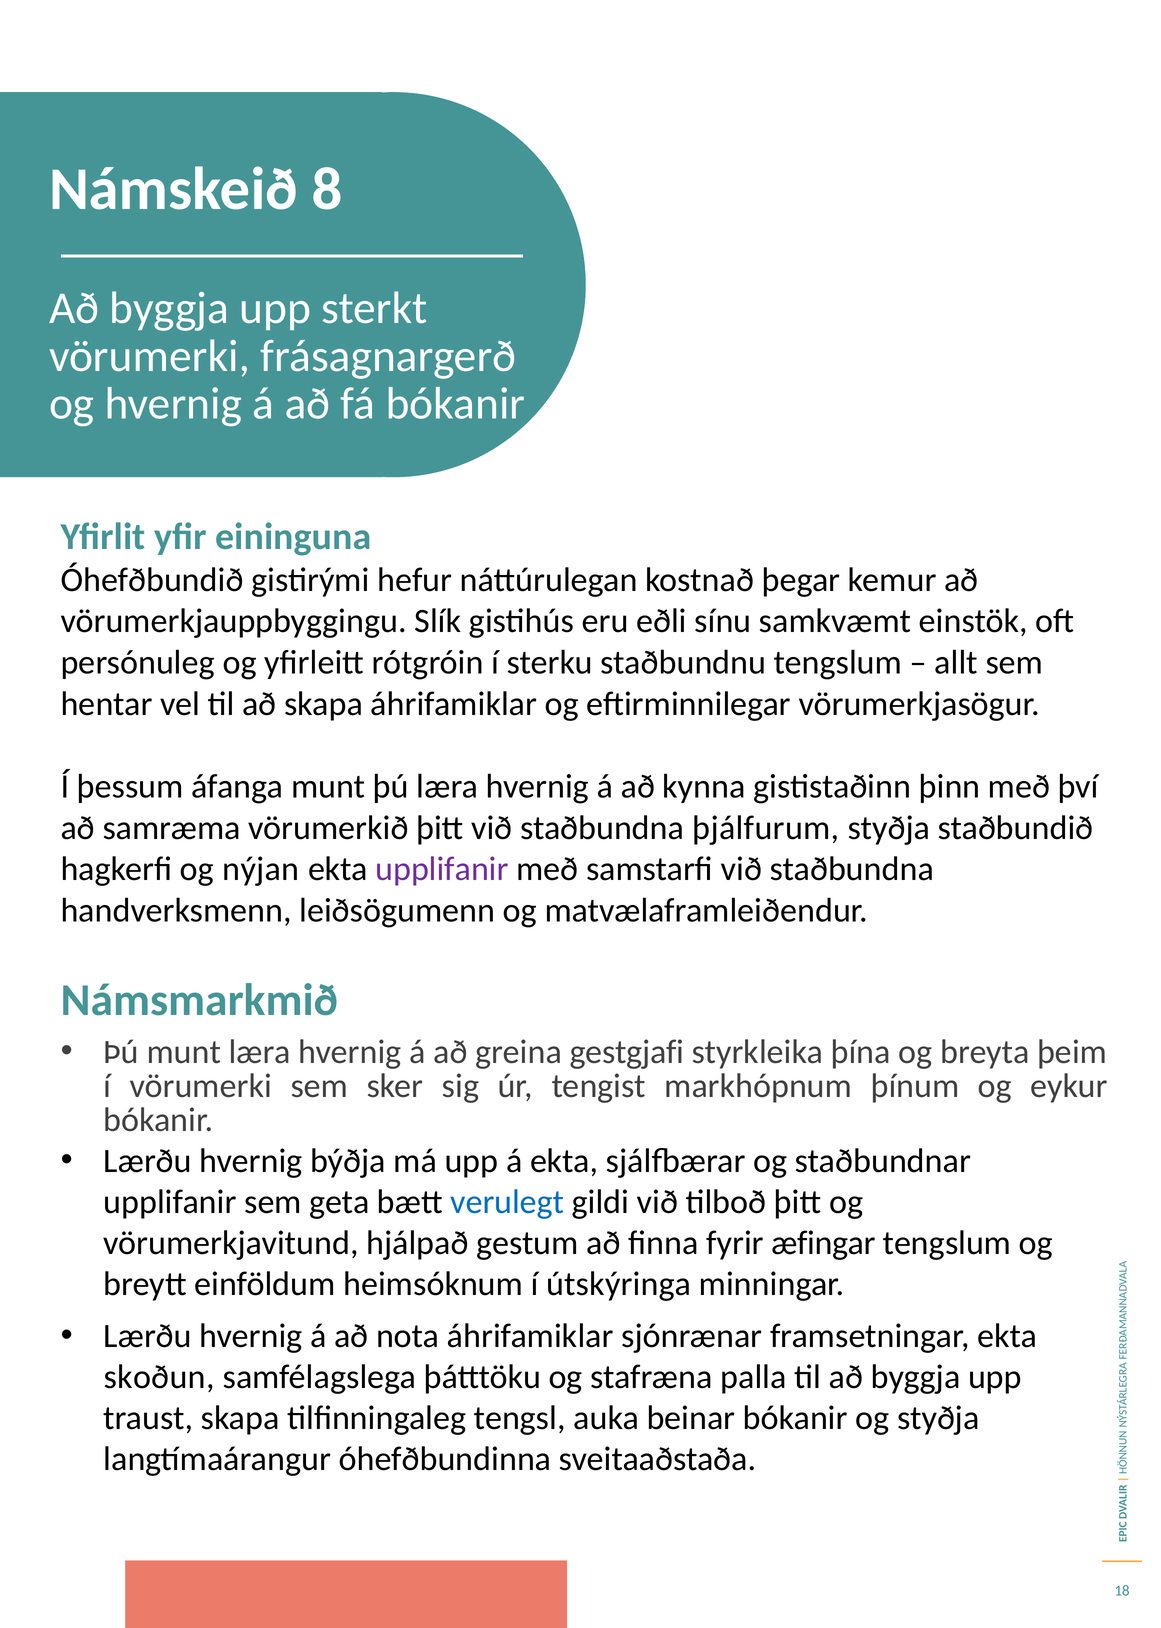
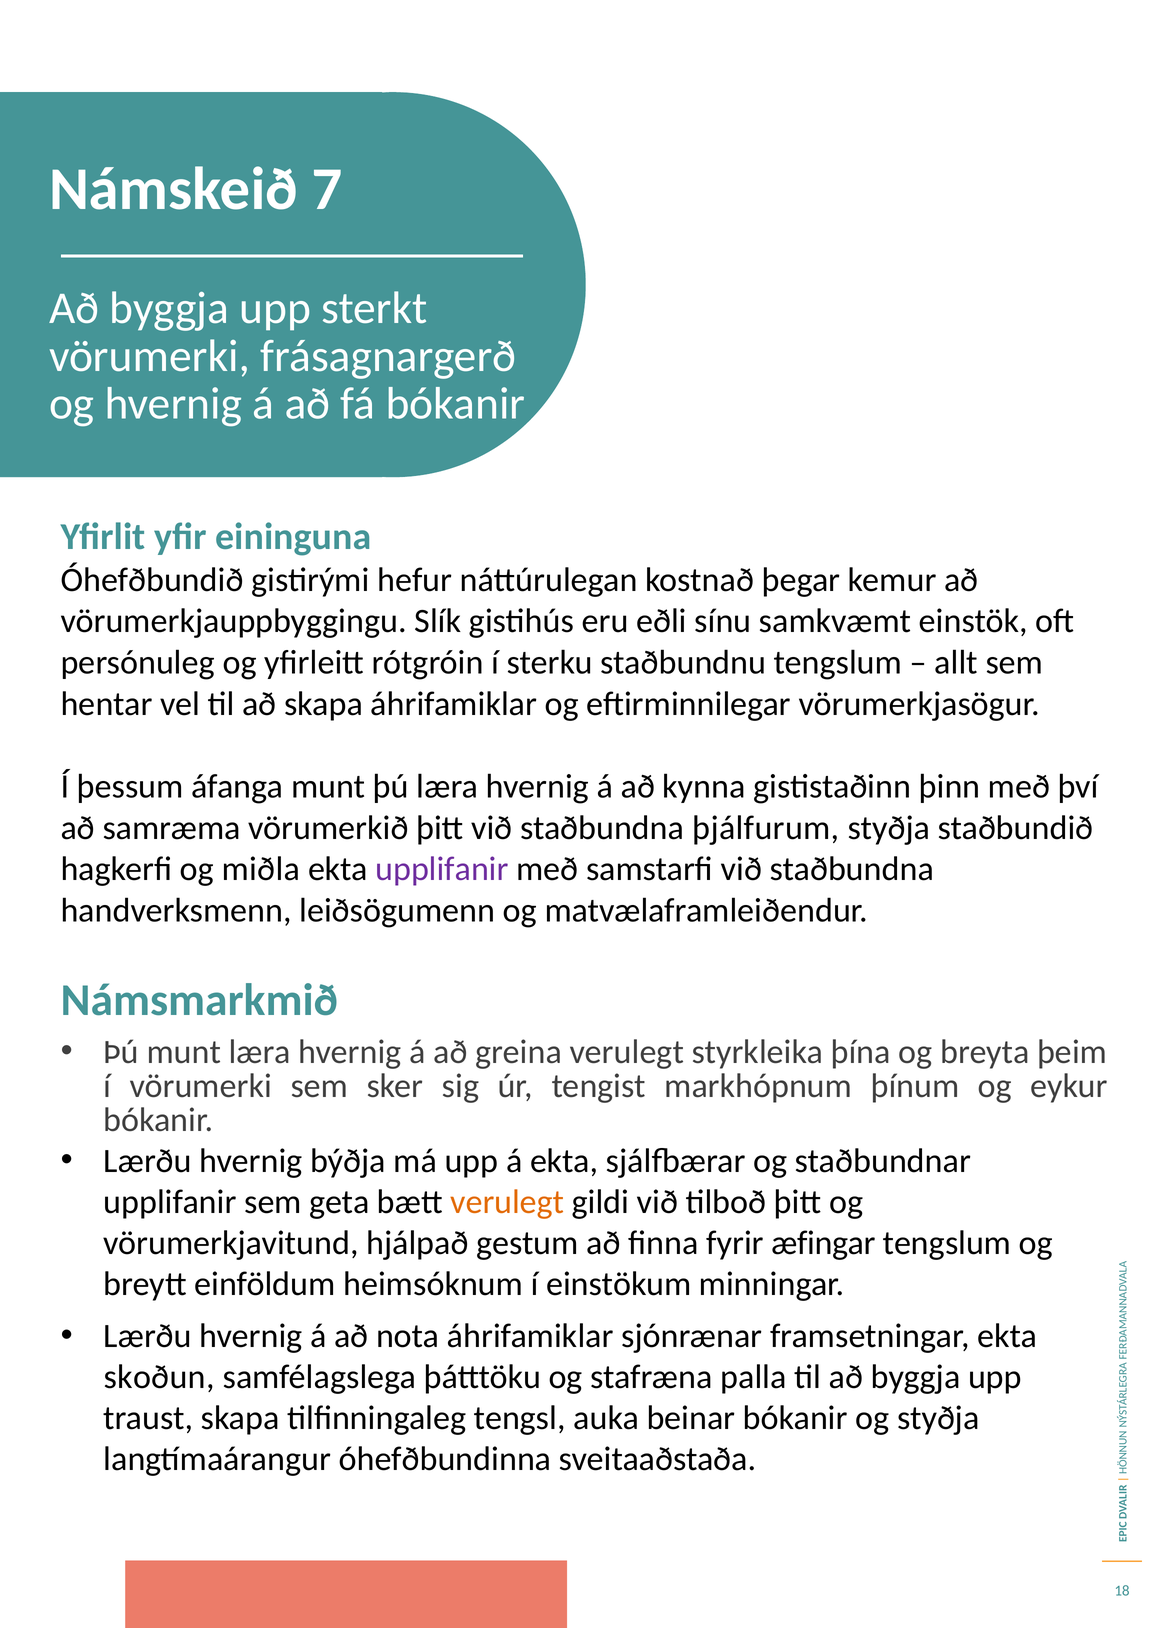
8: 8 -> 7 (327, 189)
nýjan: nýjan -> miðla (261, 869)
greina gestgjafi: gestgjafi -> verulegt (627, 1052)
verulegt colour: blue -> orange (507, 1202)
útskýringa: útskýringa -> einstökum (619, 1284)
